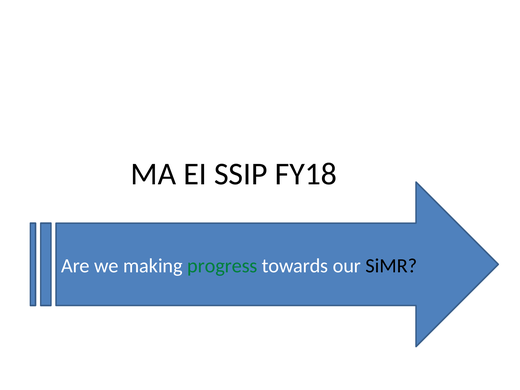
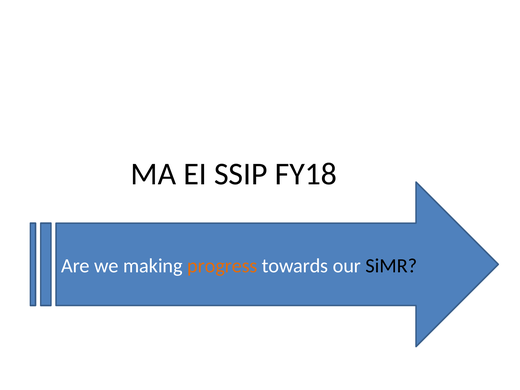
progress colour: green -> orange (222, 266)
